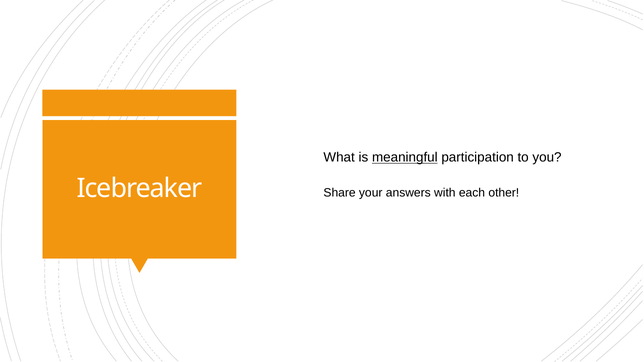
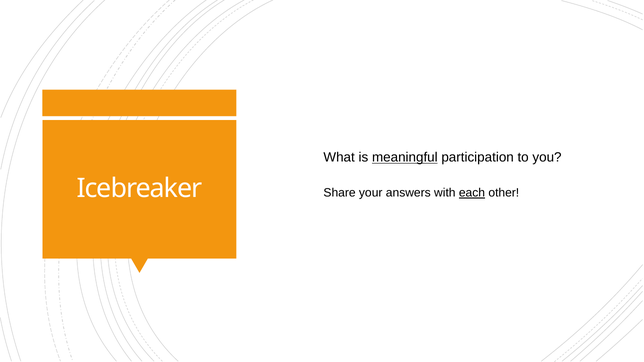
each underline: none -> present (472, 193)
